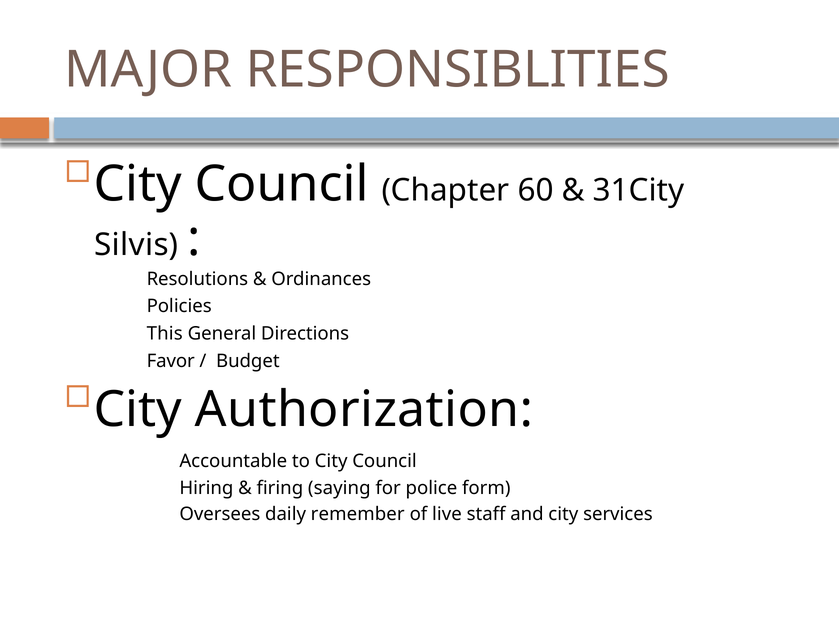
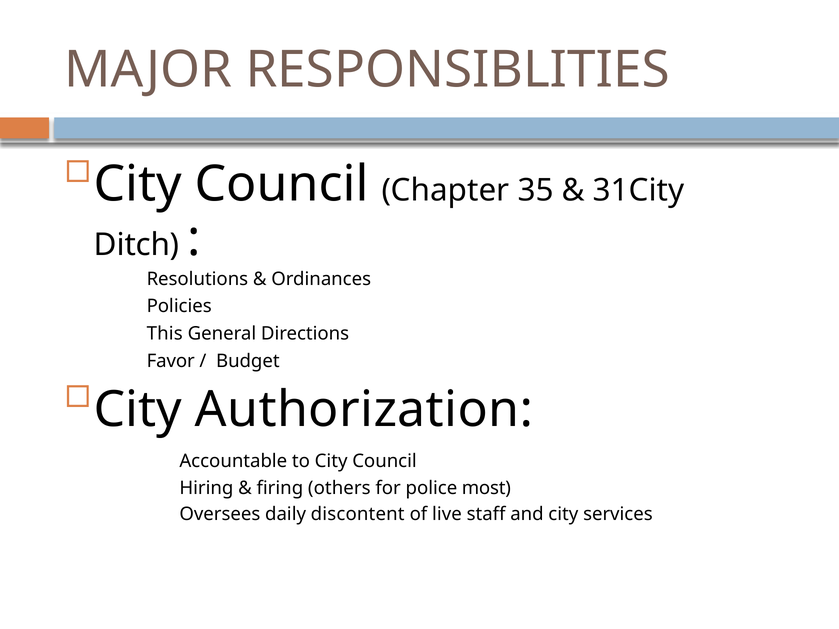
60: 60 -> 35 (536, 191)
Silvis: Silvis -> Ditch (137, 245)
saying: saying -> others (339, 488)
form: form -> most (486, 488)
remember: remember -> discontent (358, 514)
